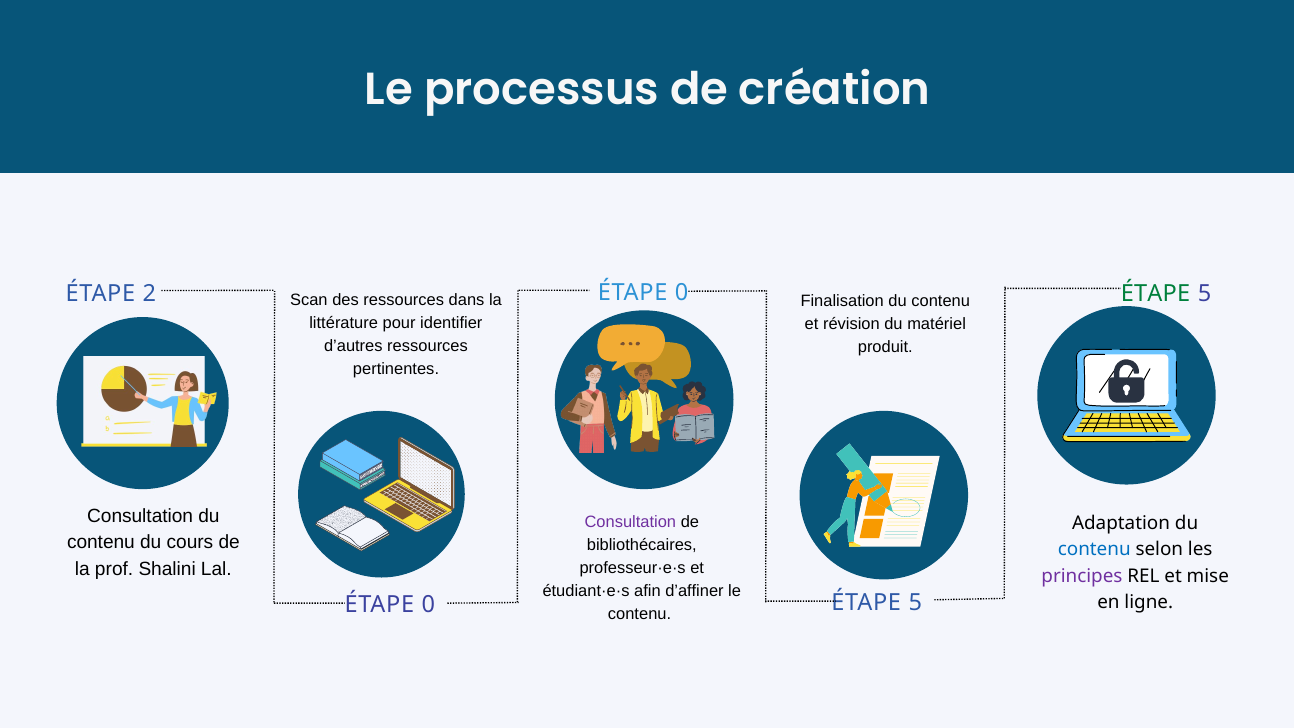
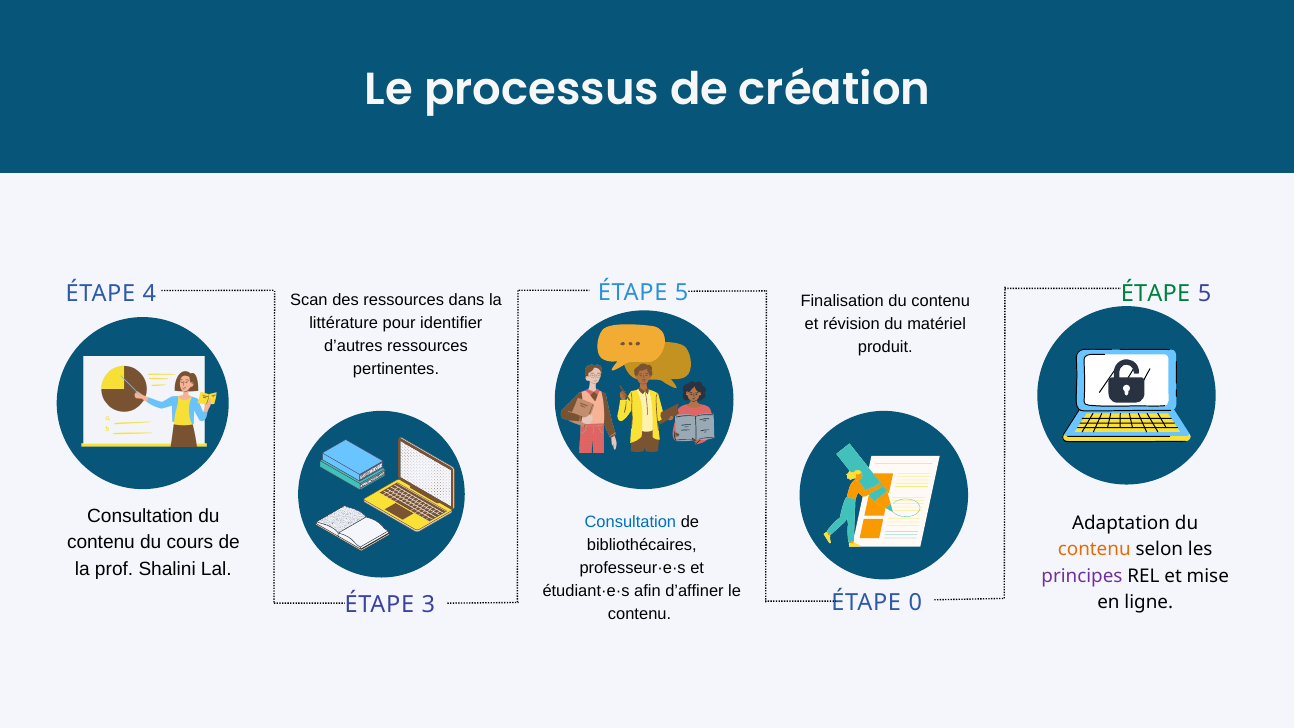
0: 0 -> 5 (682, 292)
2: 2 -> 4 (149, 293)
Consultation colour: purple -> blue (630, 522)
contenu colour: blue -> orange (1094, 549)
5: 5 -> 0 (915, 603)
0: 0 -> 3 (428, 604)
